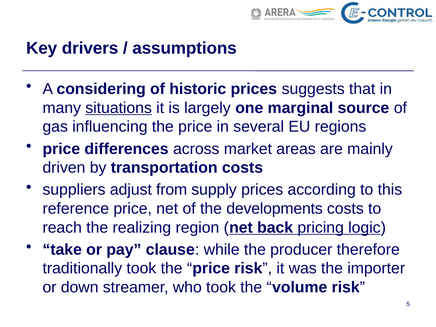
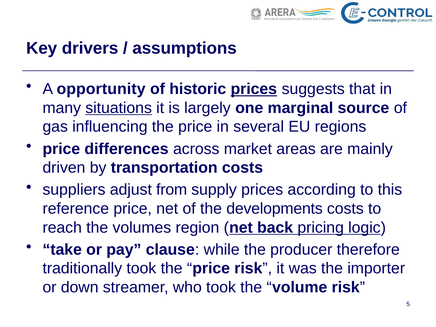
considering: considering -> opportunity (101, 89)
prices underline: none -> present (254, 89)
realizing: realizing -> volumes (142, 227)
